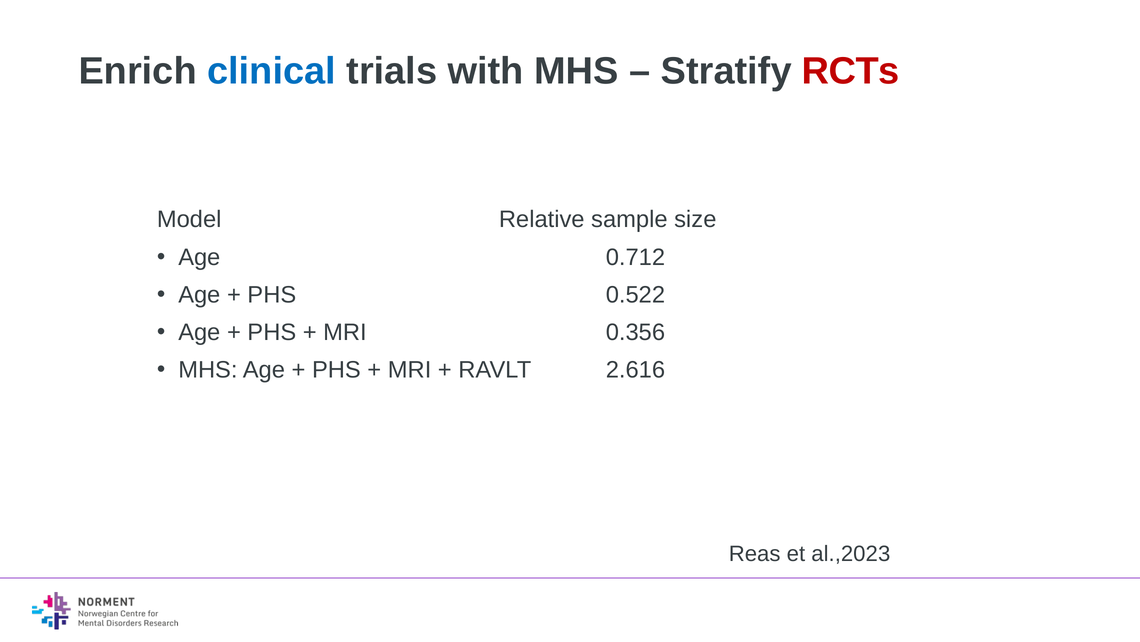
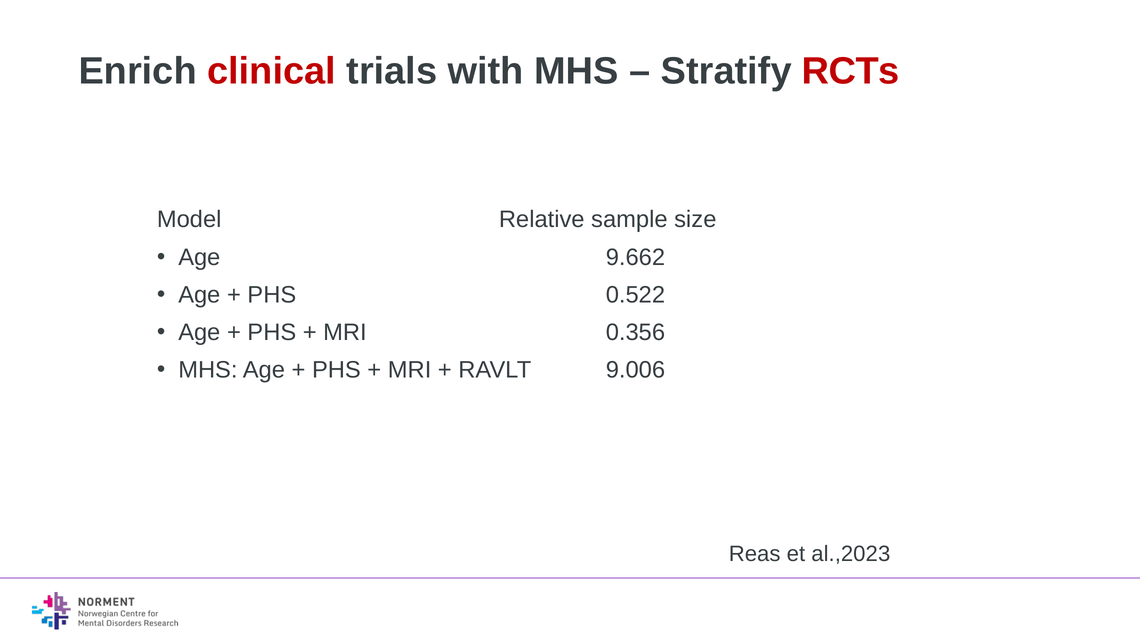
clinical colour: blue -> red (271, 71)
0.712: 0.712 -> 9.662 (635, 257)
2.616: 2.616 -> 9.006 (635, 370)
